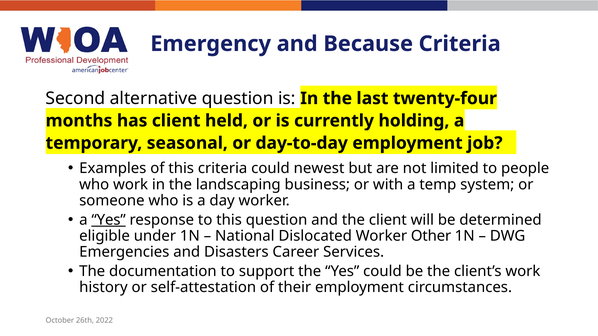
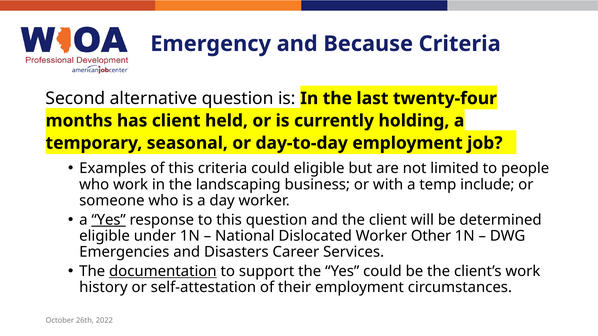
could newest: newest -> eligible (319, 168)
system: system -> include (487, 185)
documentation underline: none -> present (163, 272)
